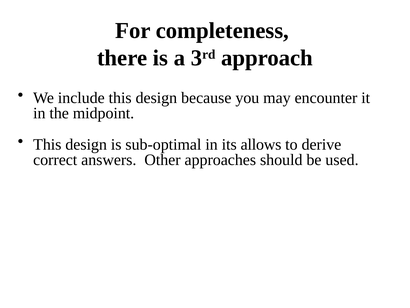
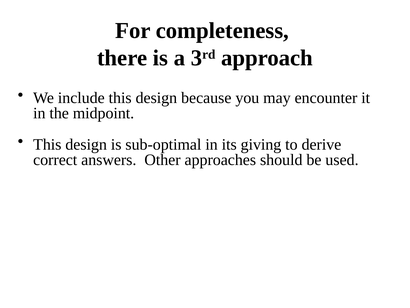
allows: allows -> giving (261, 144)
